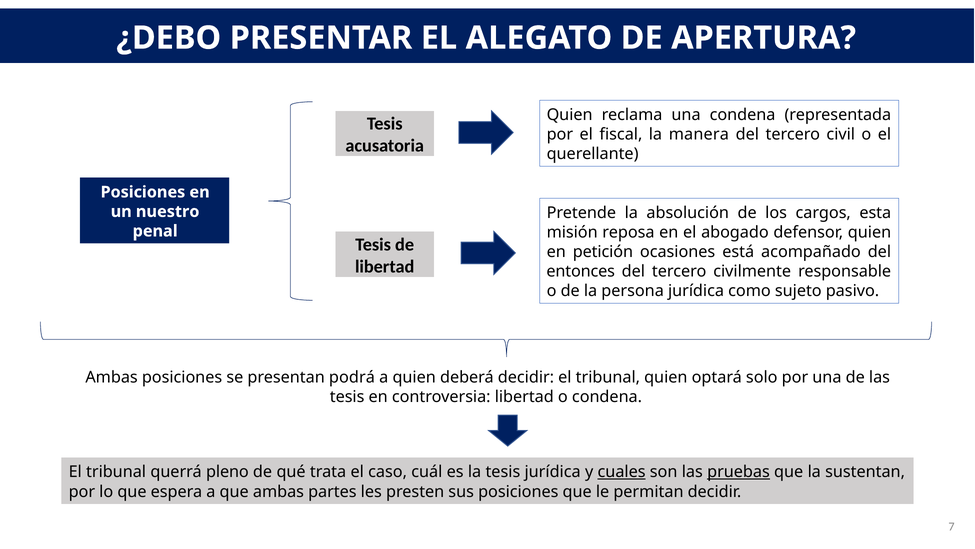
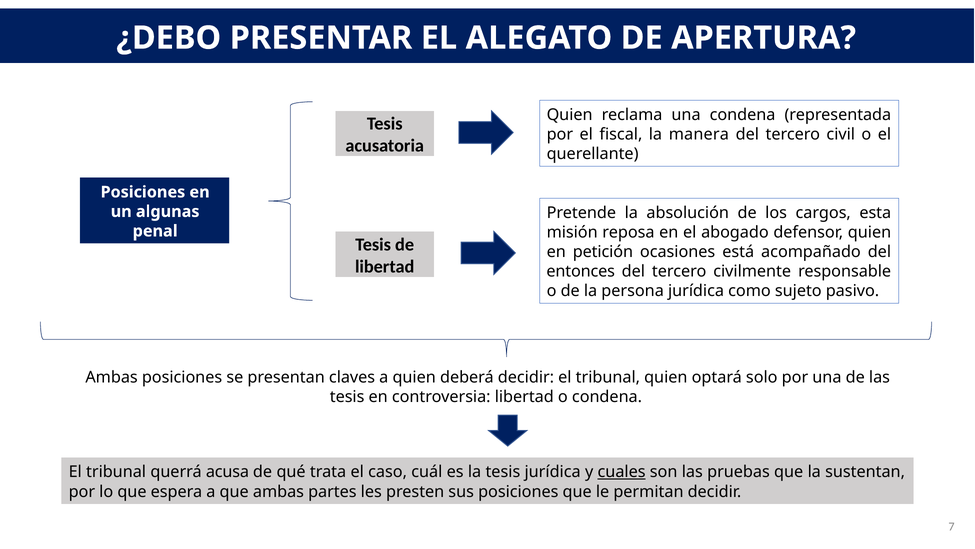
nuestro: nuestro -> algunas (168, 211)
podrá: podrá -> claves (352, 377)
pleno: pleno -> acusa (227, 472)
pruebas underline: present -> none (739, 472)
